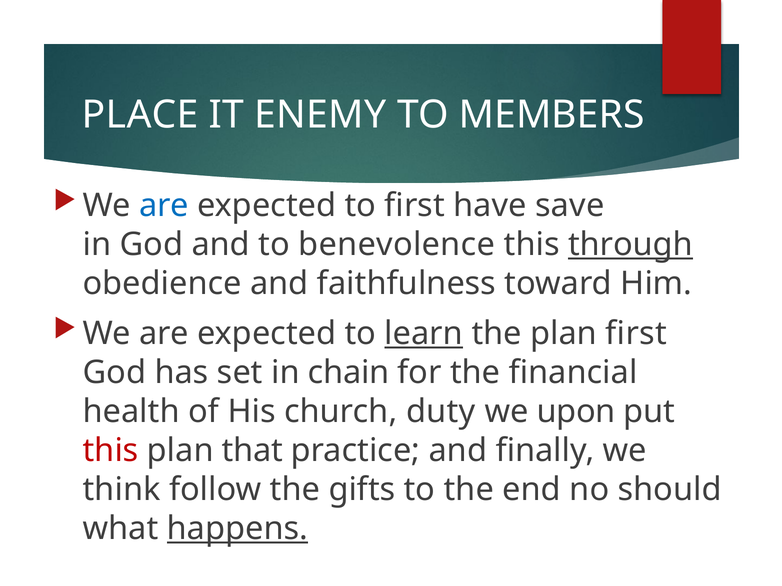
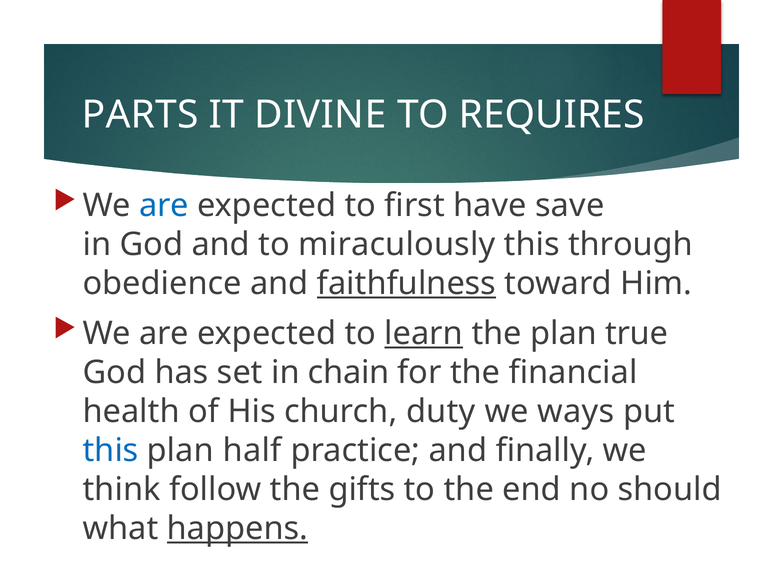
PLACE: PLACE -> PARTS (140, 115)
ENEMY: ENEMY -> DIVINE (320, 115)
MEMBERS: MEMBERS -> REQUIRES (552, 115)
benevolence: benevolence -> miraculously (397, 245)
through underline: present -> none (631, 245)
faithfulness underline: none -> present (407, 284)
plan first: first -> true (637, 334)
upon: upon -> ways (576, 412)
this colour: red -> blue (111, 451)
that: that -> half (252, 451)
